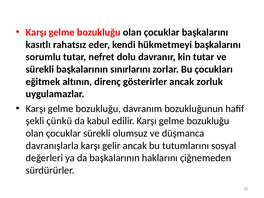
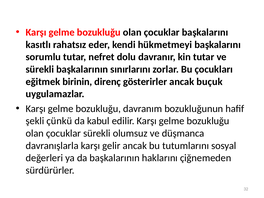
altının: altının -> birinin (77, 82)
zorluk: zorluk -> buçuk (210, 82)
